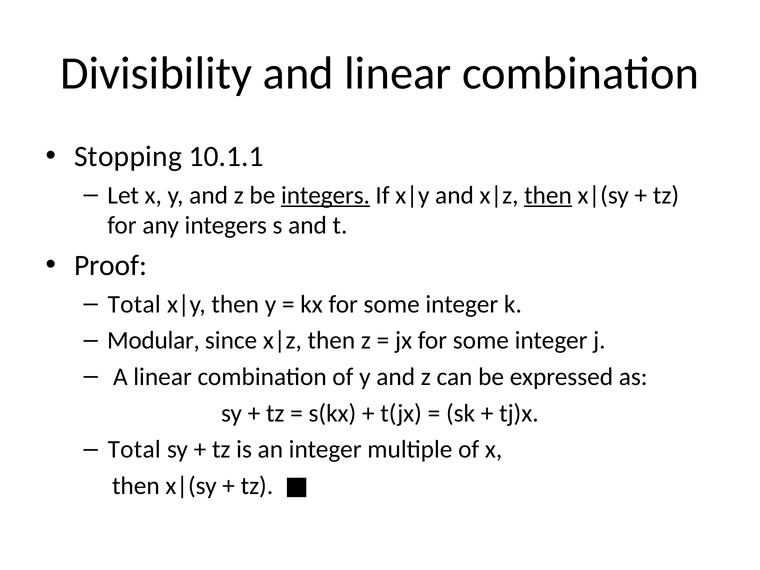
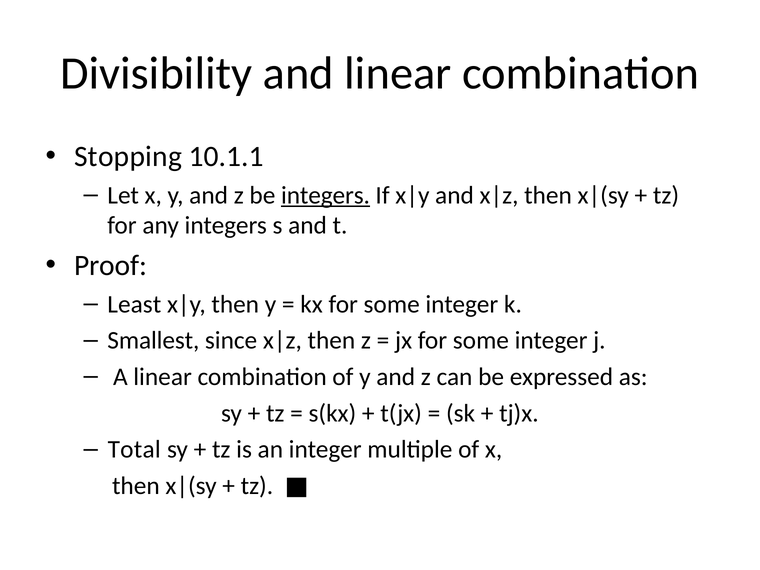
then underline: present -> none (548, 195)
Total: Total -> Least (134, 304)
Modular: Modular -> Smallest (153, 340)
